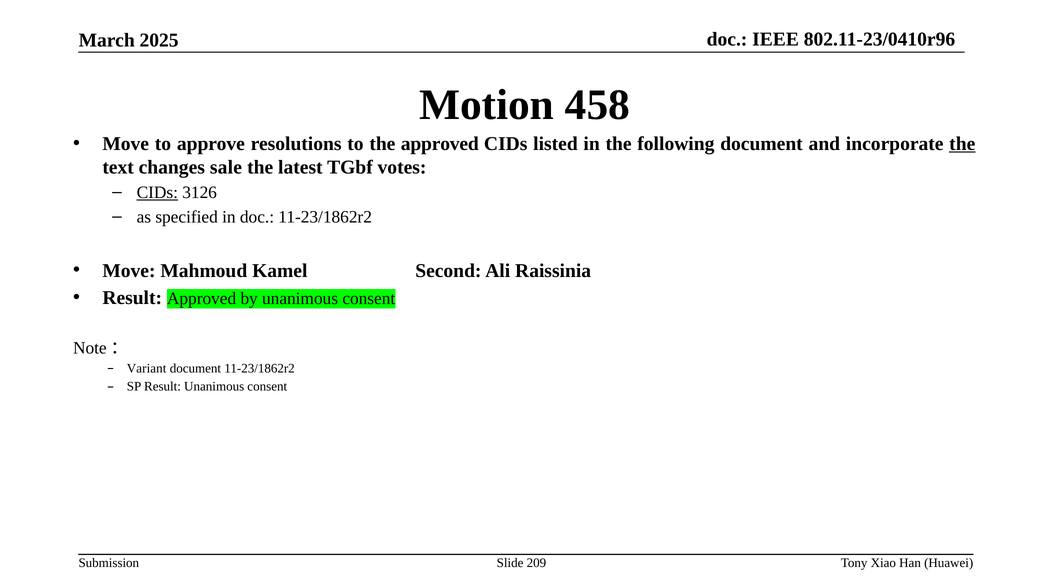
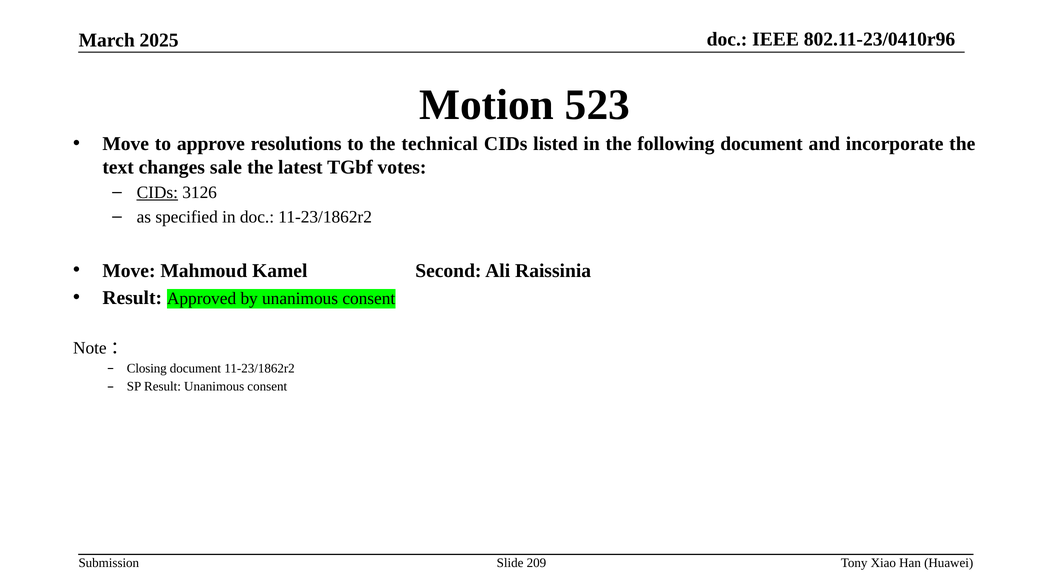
458: 458 -> 523 (598, 105)
the approved: approved -> technical (440, 144)
the underline: present -> none (962, 144)
Variant: Variant -> Closing (147, 368)
